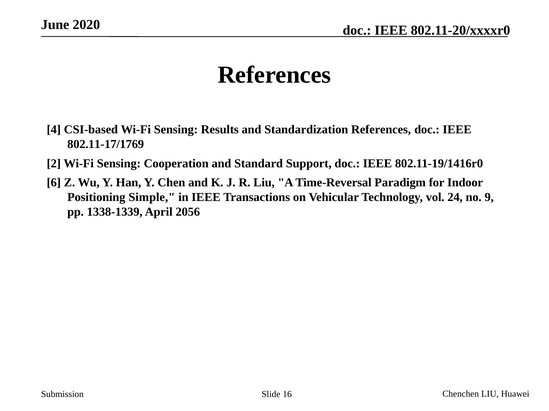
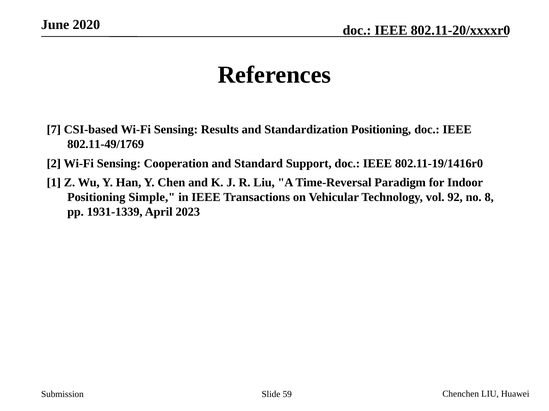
4: 4 -> 7 (54, 130)
Standardization References: References -> Positioning (381, 130)
802.11-17/1769: 802.11-17/1769 -> 802.11-49/1769 (106, 145)
6: 6 -> 1 (54, 183)
24: 24 -> 92 (455, 198)
9: 9 -> 8 (489, 198)
1338-1339: 1338-1339 -> 1931-1339 (115, 212)
2056: 2056 -> 2023 (188, 212)
16: 16 -> 59 (287, 395)
